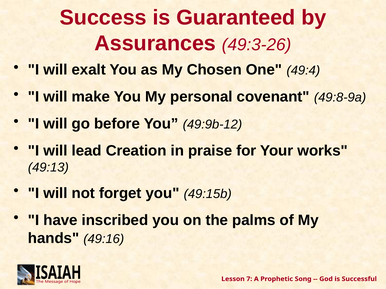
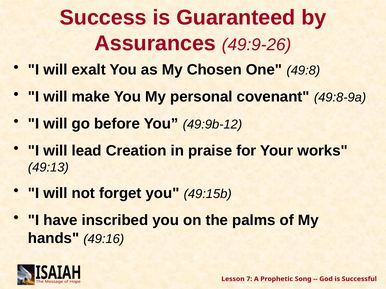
49:3-26: 49:3-26 -> 49:9-26 (257, 45)
49:4: 49:4 -> 49:8 (303, 71)
